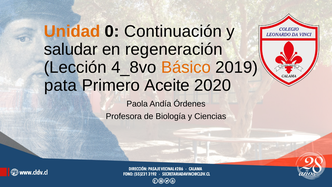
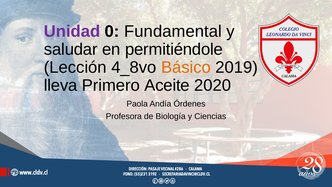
Unidad colour: orange -> purple (72, 31)
Continuación: Continuación -> Fundamental (173, 31)
regeneración: regeneración -> permitiéndole (174, 49)
pata: pata -> lleva (61, 85)
